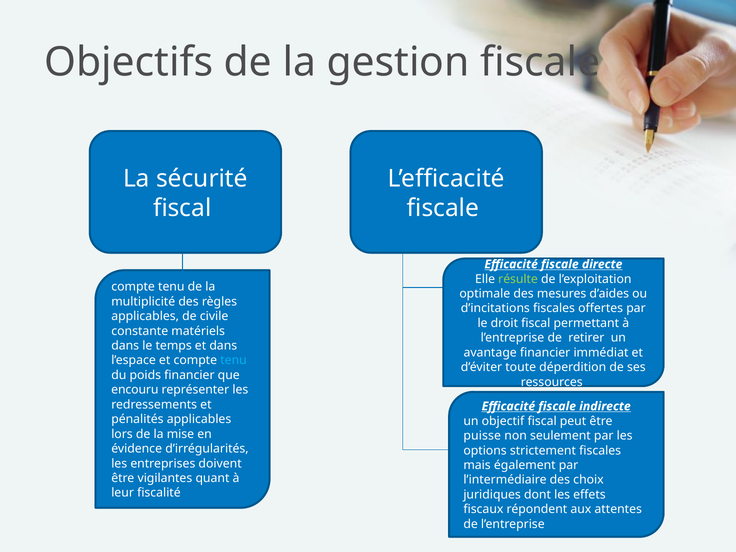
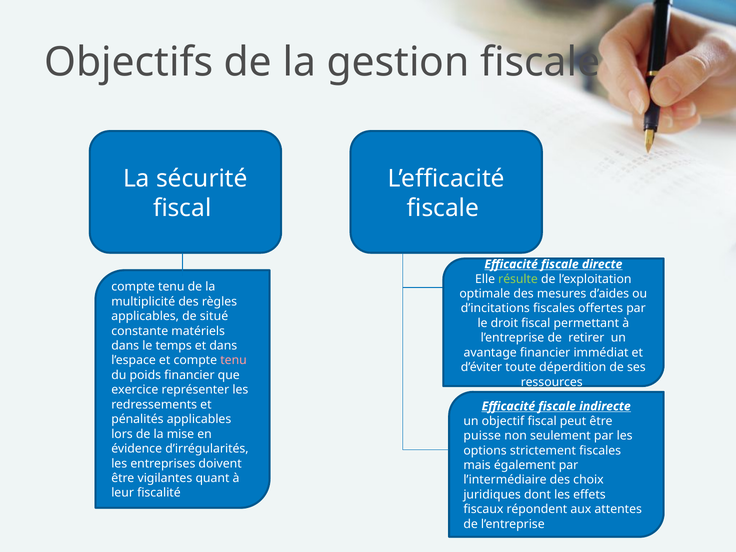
civile: civile -> situé (214, 316)
tenu colour: light blue -> pink (234, 360)
encouru: encouru -> exercice (135, 390)
